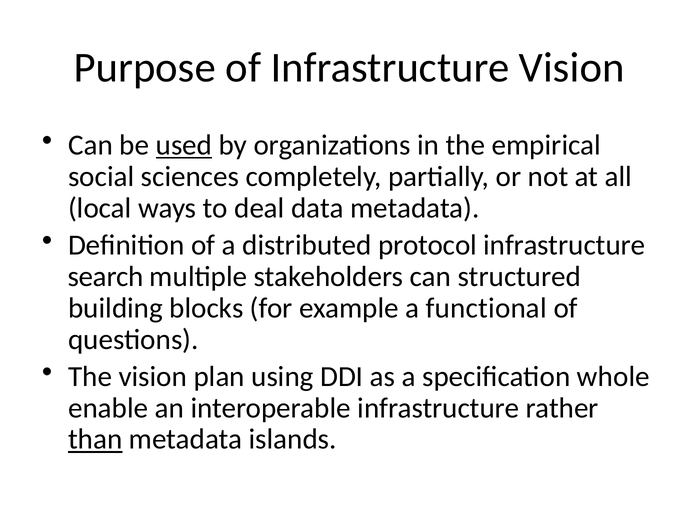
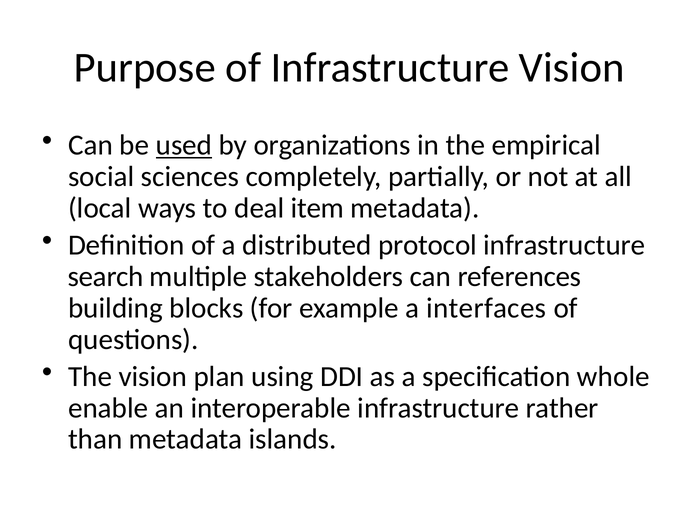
data: data -> item (318, 208)
structured: structured -> references (519, 277)
functional: functional -> interfaces (486, 308)
than underline: present -> none (95, 440)
